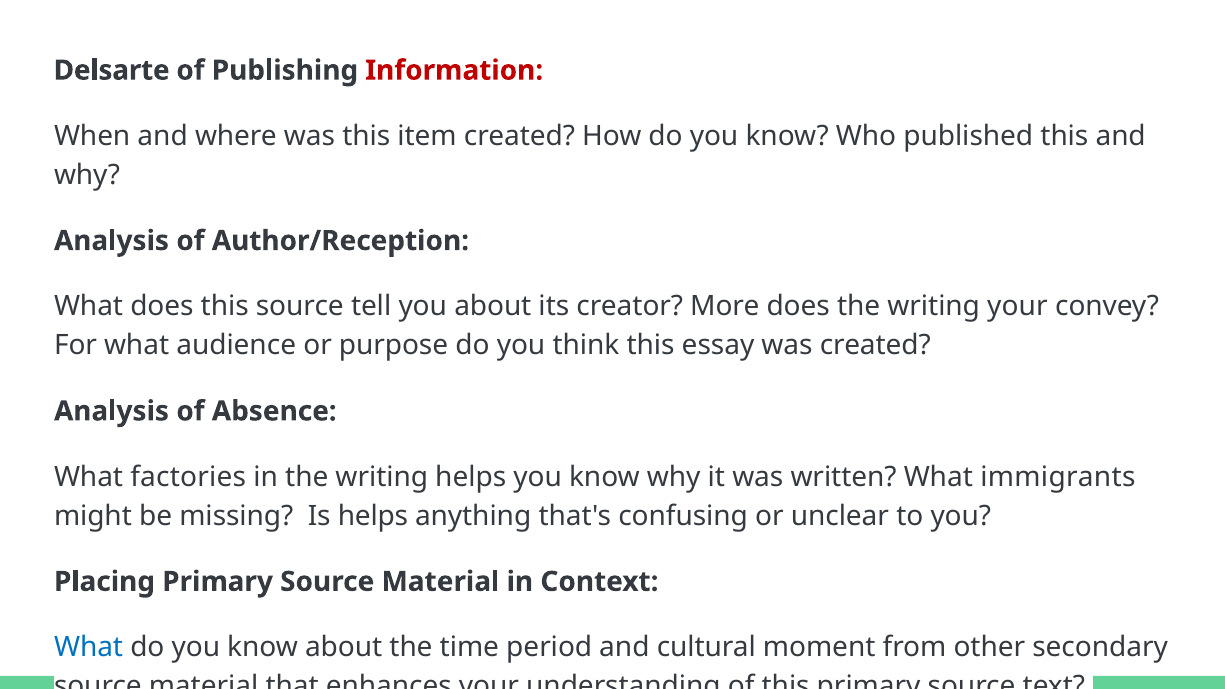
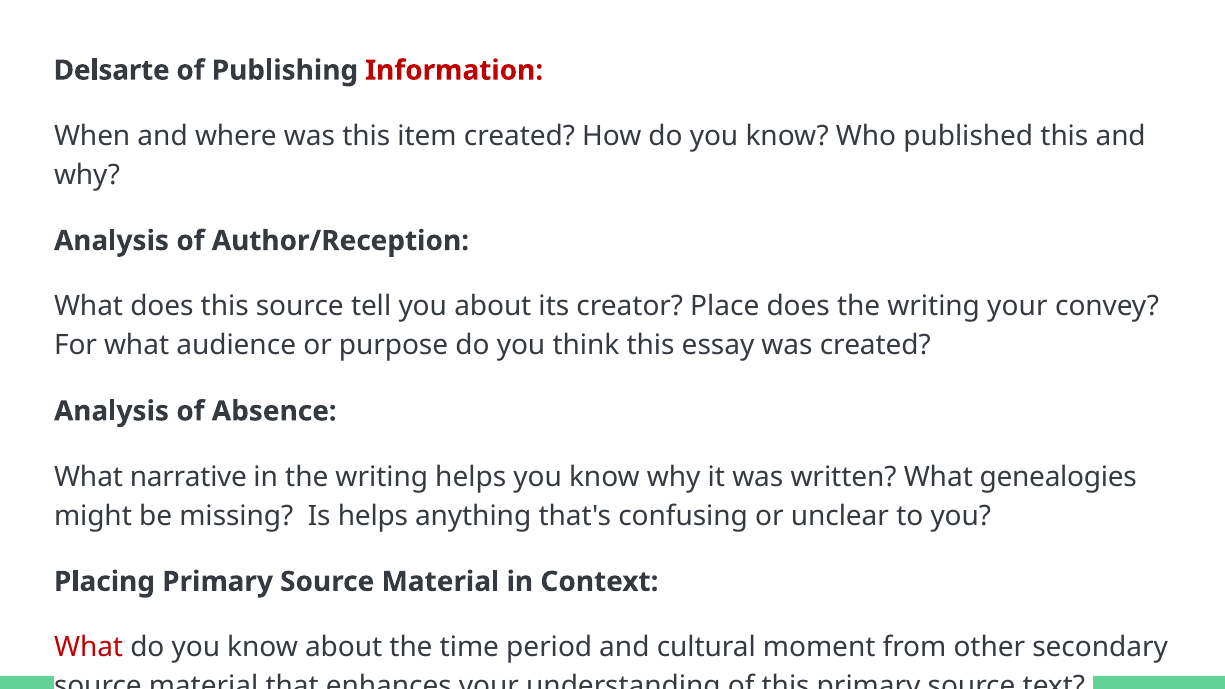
More: More -> Place (725, 307)
factories: factories -> narrative (188, 477)
immigrants: immigrants -> genealogies (1058, 477)
What colour: blue -> red (89, 648)
